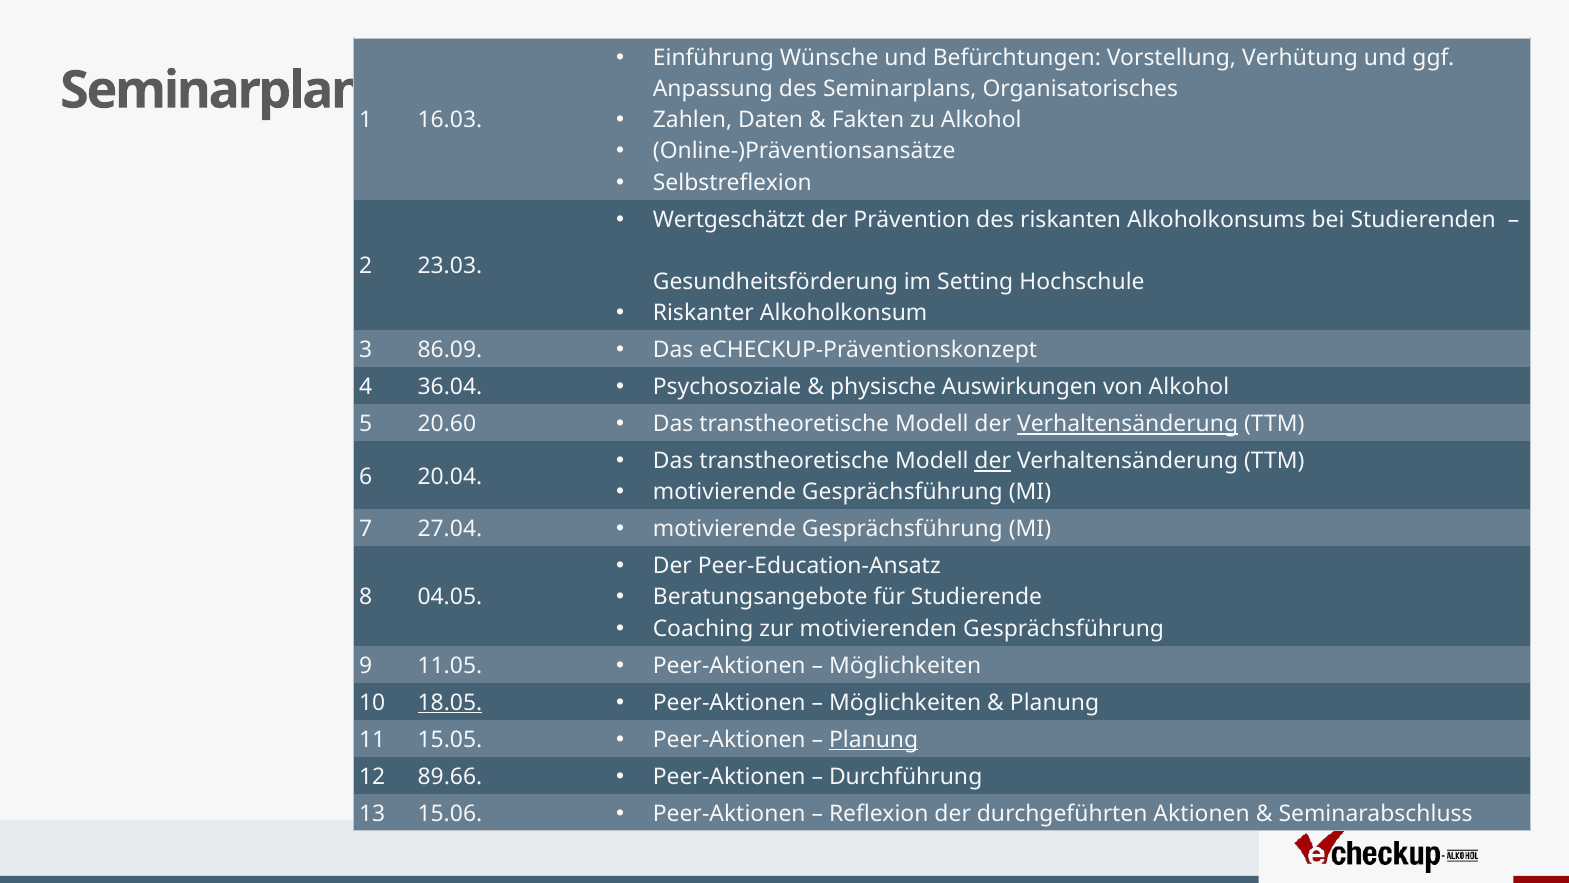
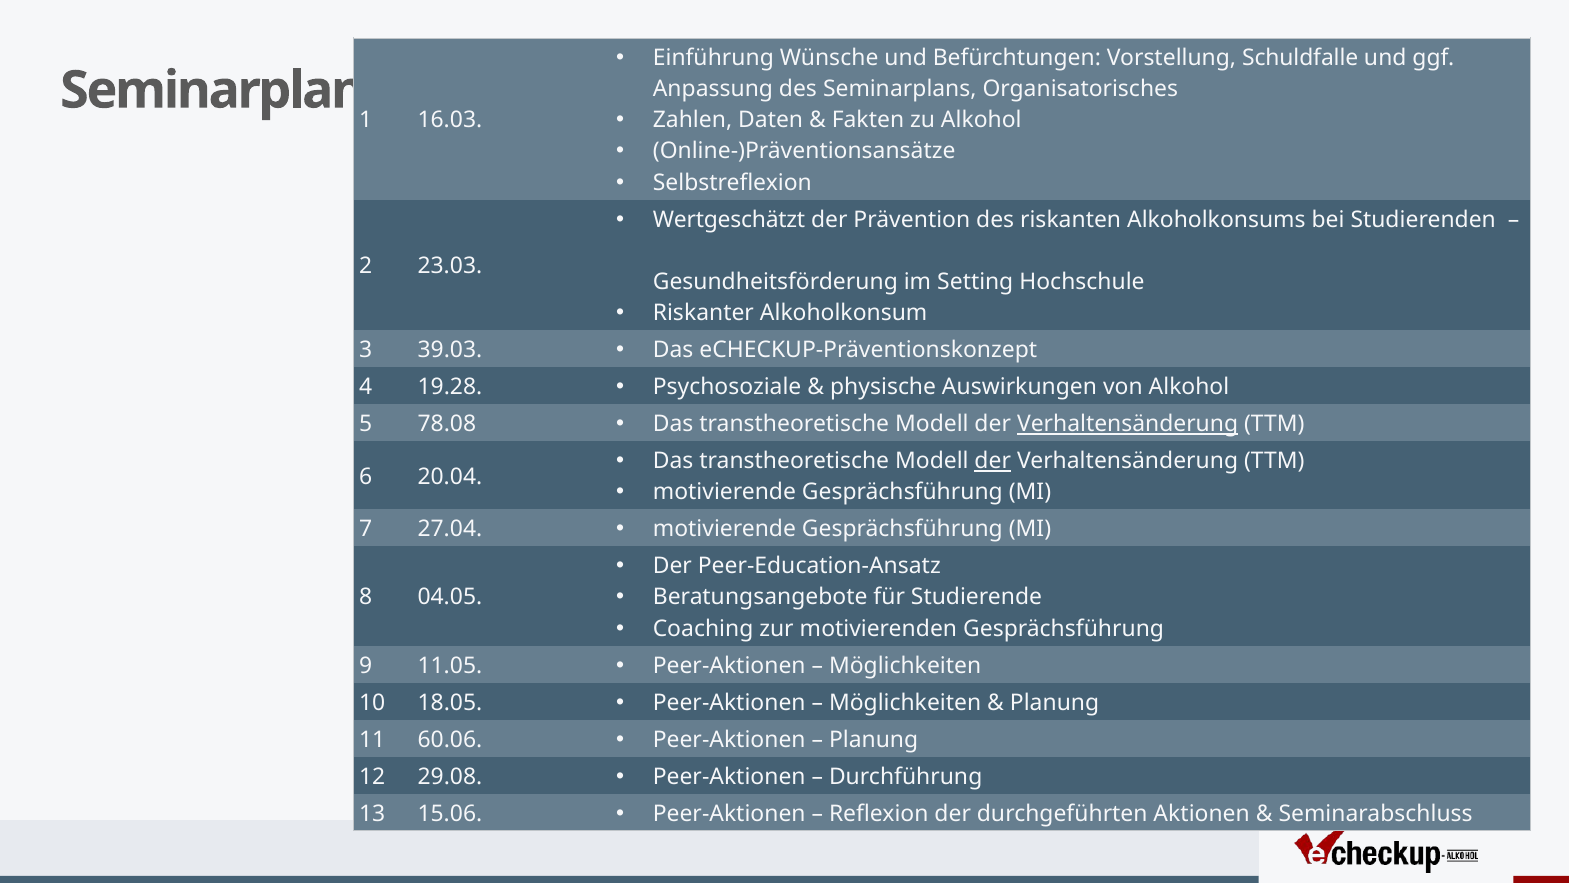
Verhütung: Verhütung -> Schuldfalle (1300, 58)
86.09: 86.09 -> 39.03 (450, 350)
36.04: 36.04 -> 19.28 (450, 387)
20.60: 20.60 -> 78.08 (447, 424)
18.05 underline: present -> none (450, 702)
15.05: 15.05 -> 60.06 (450, 739)
Planung underline: present -> none (874, 739)
89.66: 89.66 -> 29.08 (450, 776)
